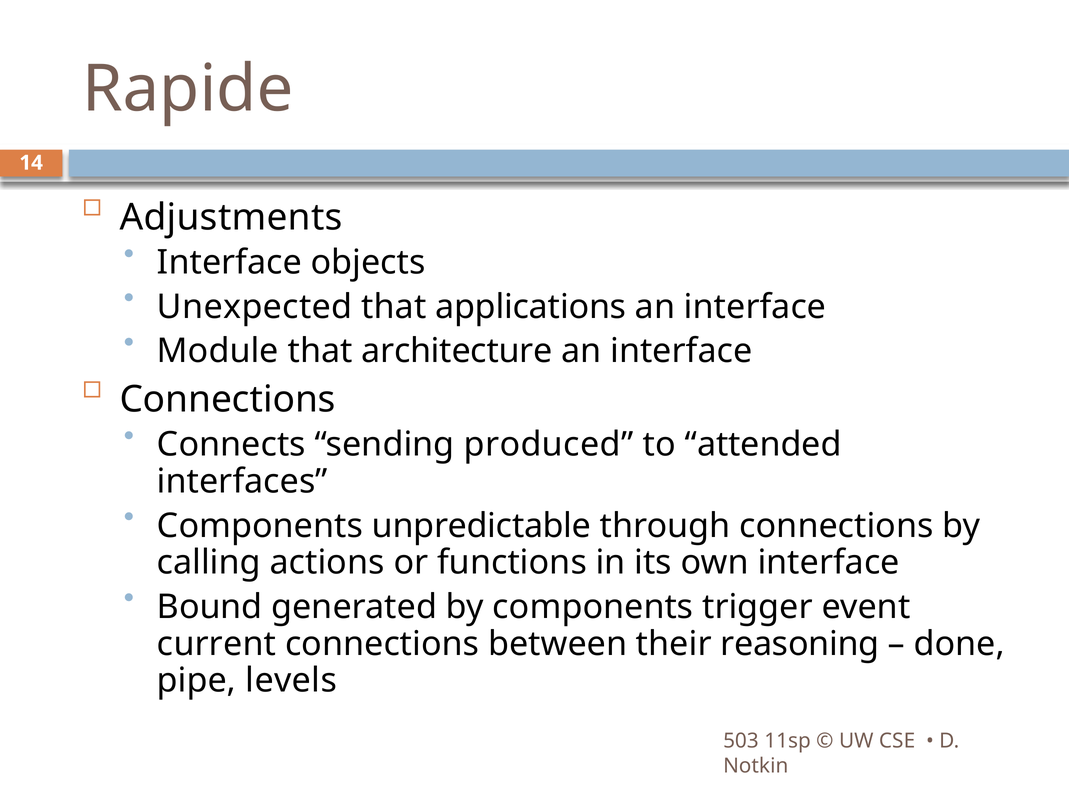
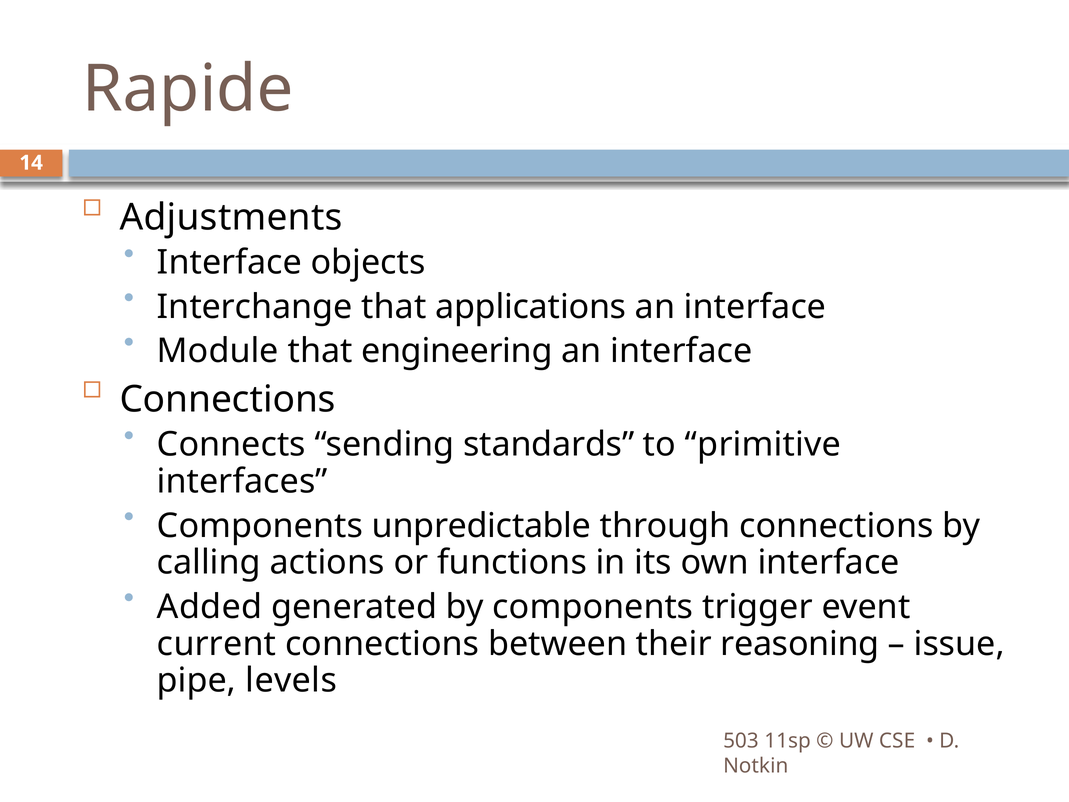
Unexpected: Unexpected -> Interchange (255, 307)
architecture: architecture -> engineering (457, 351)
produced: produced -> standards (549, 445)
attended: attended -> primitive (763, 445)
Bound: Bound -> Added (210, 607)
done: done -> issue (959, 644)
